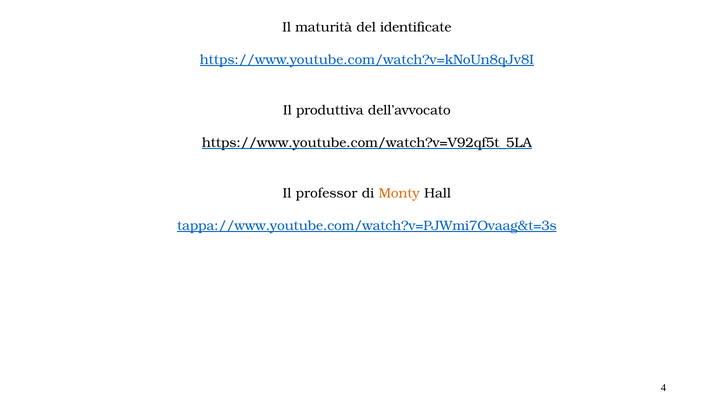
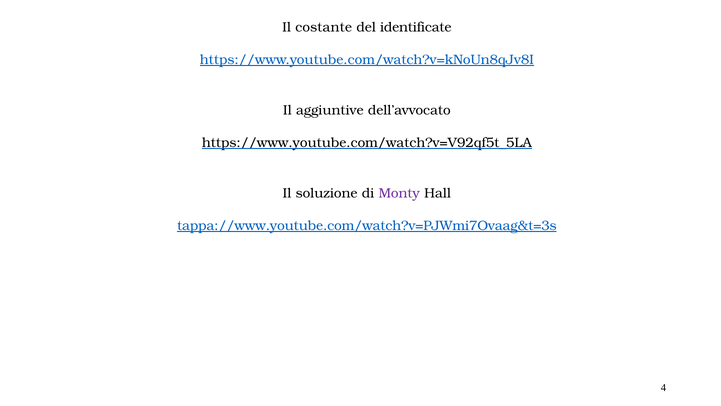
maturità: maturità -> costante (324, 27)
produttiva: produttiva -> aggiuntive (330, 110)
professor: professor -> soluzione (327, 193)
Monty colour: orange -> purple (399, 193)
